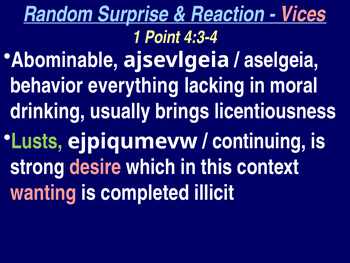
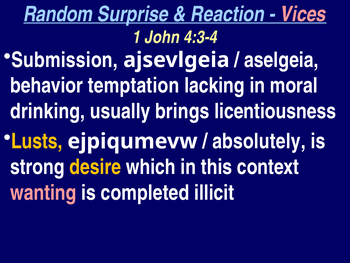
Point: Point -> John (162, 37)
Abominable: Abominable -> Submission (65, 60)
everything: everything -> temptation (134, 85)
Lusts colour: light green -> yellow (37, 141)
continuing: continuing -> absolutely (259, 141)
desire colour: pink -> yellow (95, 167)
